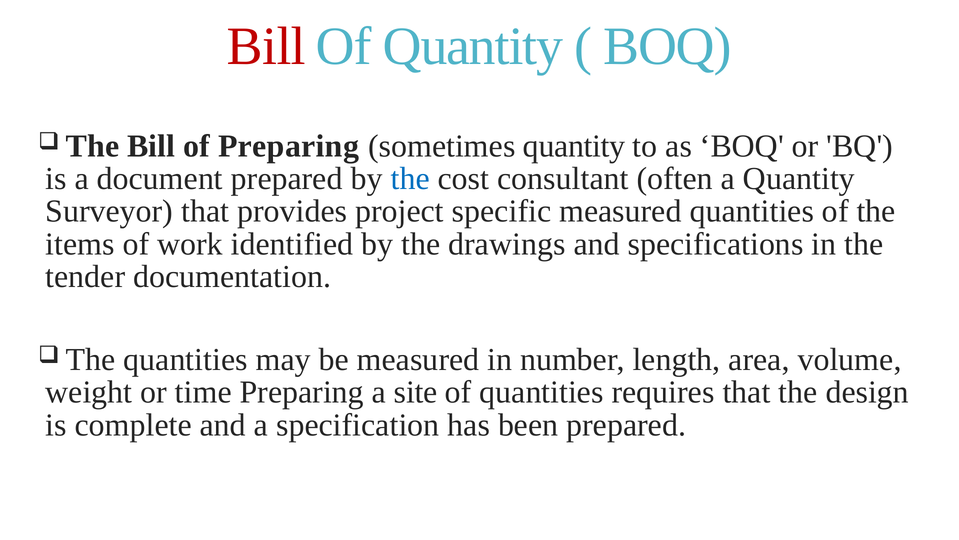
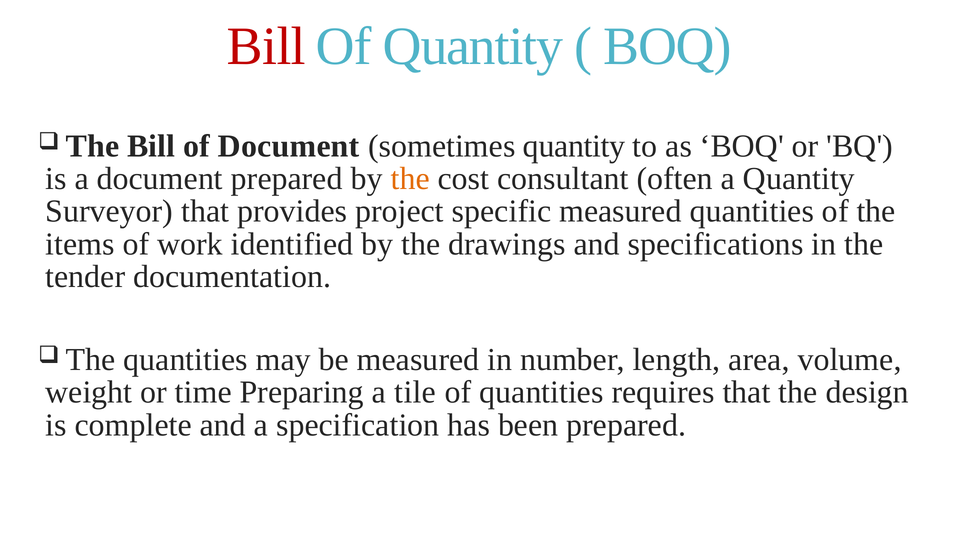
of Preparing: Preparing -> Document (289, 146)
the colour: blue -> orange (410, 178)
site: site -> tile (415, 392)
